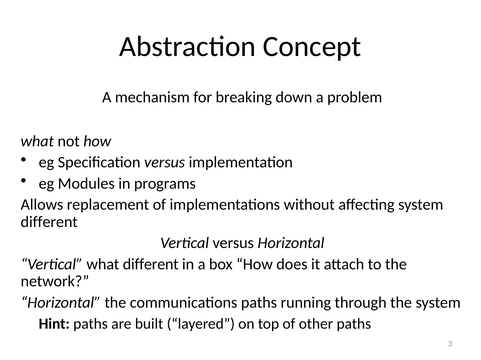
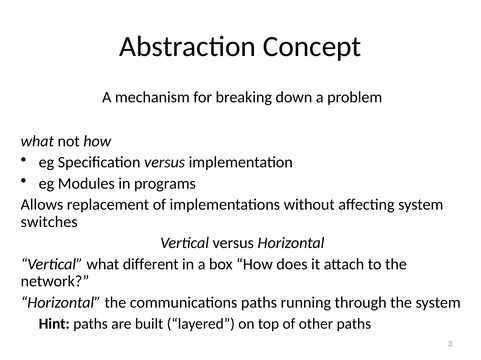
different: different -> switches (49, 222)
